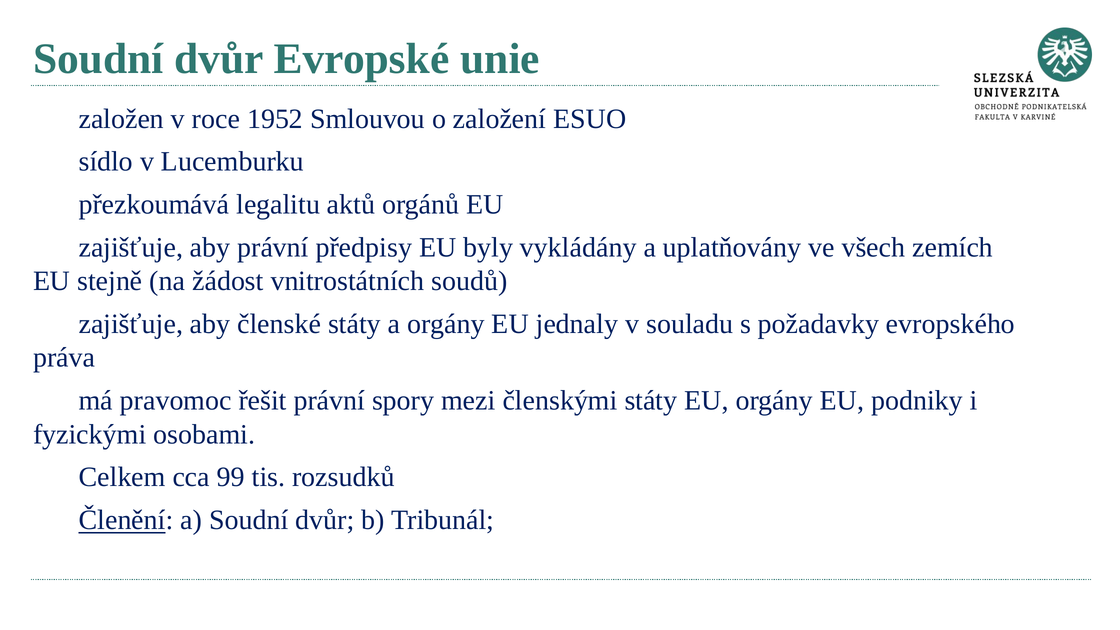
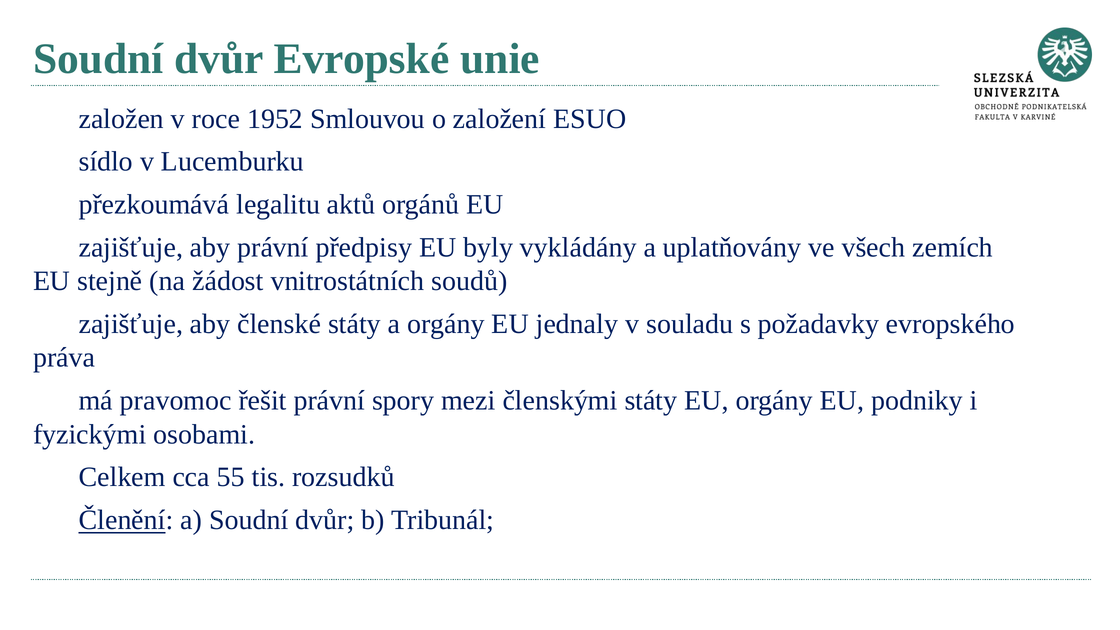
99: 99 -> 55 (231, 477)
